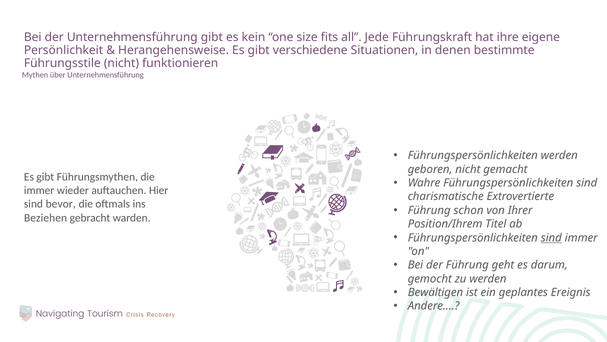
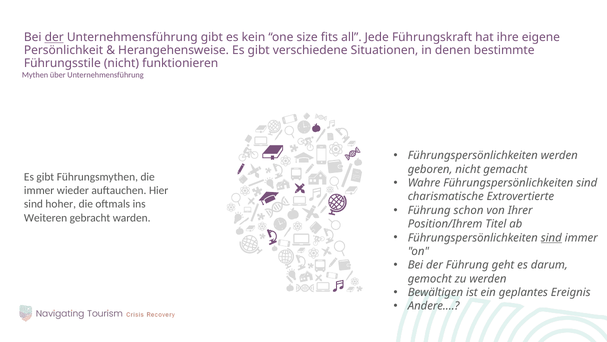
der underline: none -> present (54, 37)
bevor: bevor -> hoher (61, 204)
Beziehen: Beziehen -> Weiteren (46, 217)
